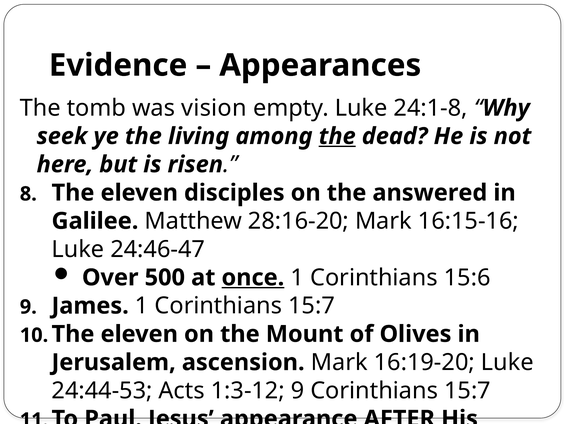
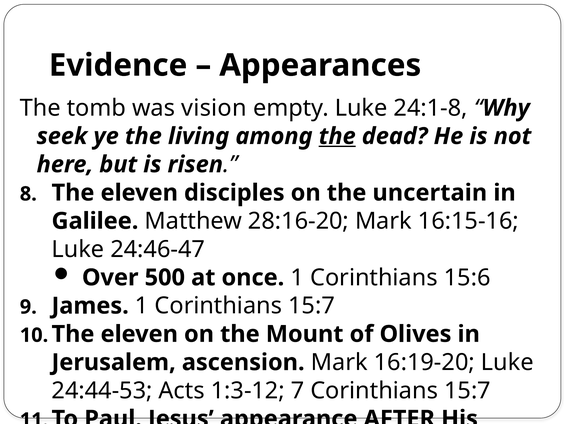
answered: answered -> uncertain (430, 193)
once underline: present -> none (253, 277)
1:3-12 9: 9 -> 7 (298, 390)
